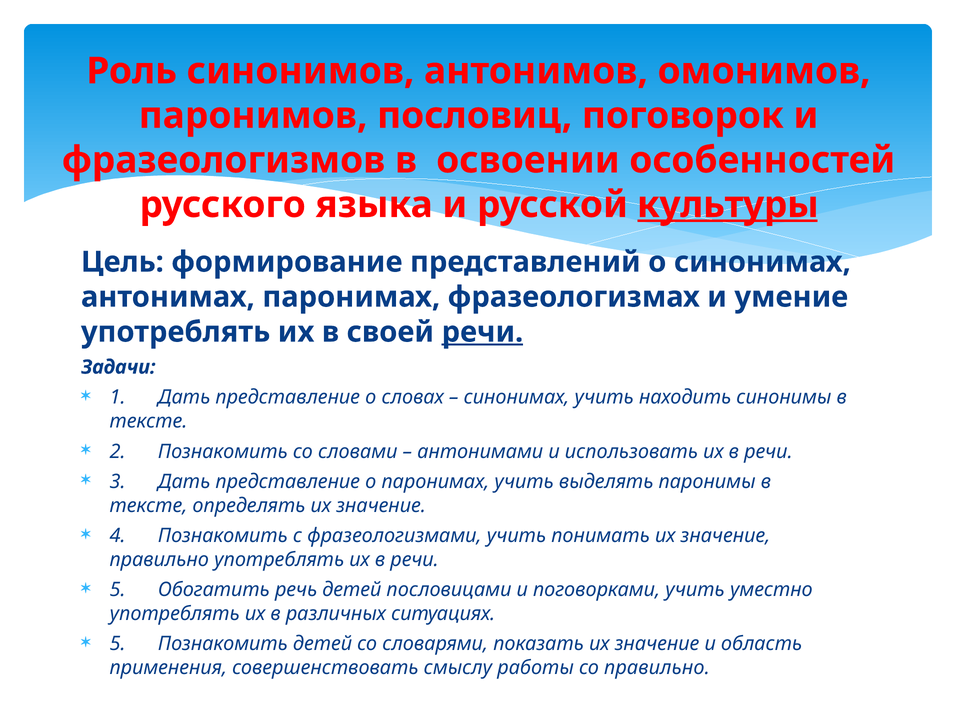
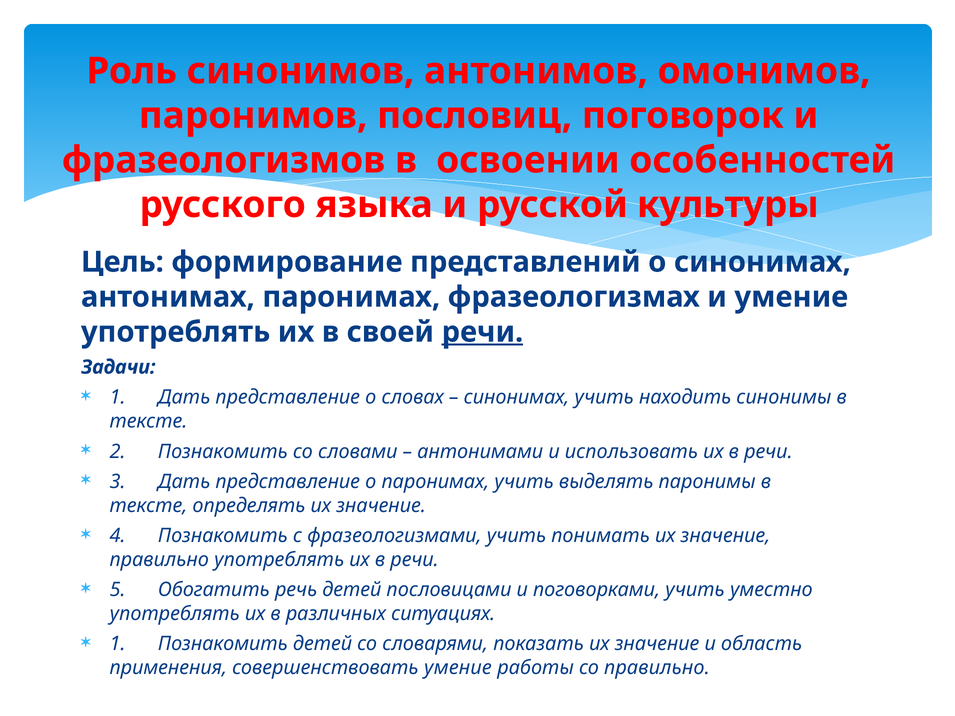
культуры underline: present -> none (728, 205)
5: 5 -> 1 (118, 644)
совершенствовать смыслу: смыслу -> умение (458, 668)
